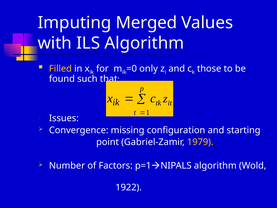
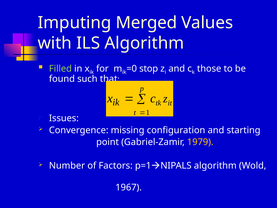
Filled colour: yellow -> light green (60, 69)
only: only -> stop (149, 69)
1922: 1922 -> 1967 (129, 187)
